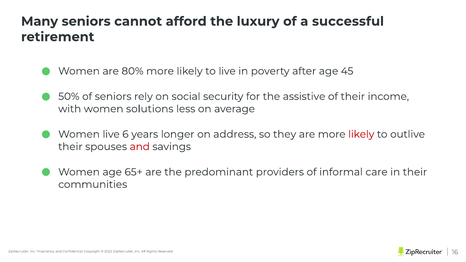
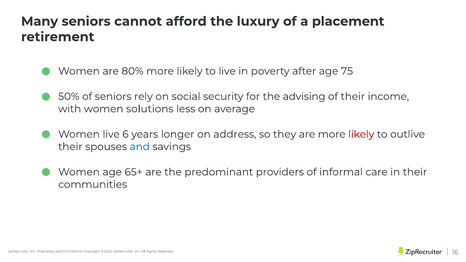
successful: successful -> placement (348, 21)
45: 45 -> 75 (347, 71)
assistive: assistive -> advising (304, 97)
and colour: red -> blue (140, 147)
